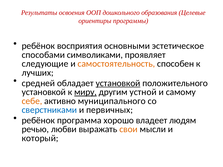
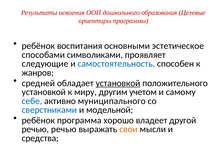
восприятия: восприятия -> воспитания (80, 46)
самостоятельность colour: orange -> blue (116, 64)
лучших: лучших -> жанров (38, 73)
миру underline: present -> none (85, 92)
устной: устной -> учетом (143, 92)
себе colour: orange -> blue (32, 101)
первичных: первичных -> модельной (110, 110)
людям: людям -> другой (183, 121)
речью любви: любви -> речью (64, 129)
который: который -> средства (40, 138)
